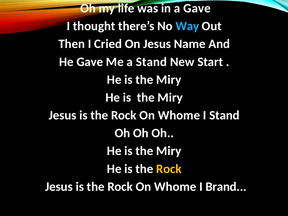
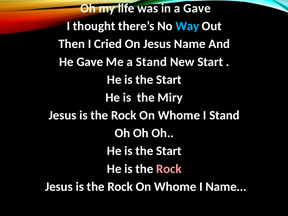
Miry: Miry -> Start (169, 80)
Miry: Miry -> Start (169, 151)
Rock colour: yellow -> pink (169, 169)
I Brand: Brand -> Name (226, 187)
